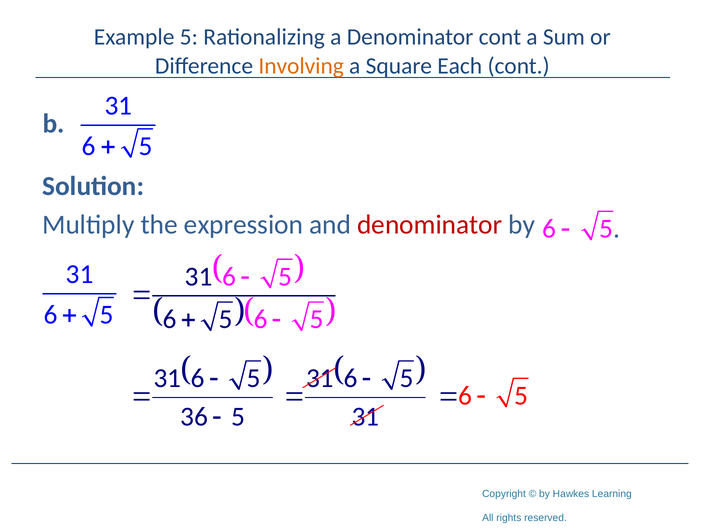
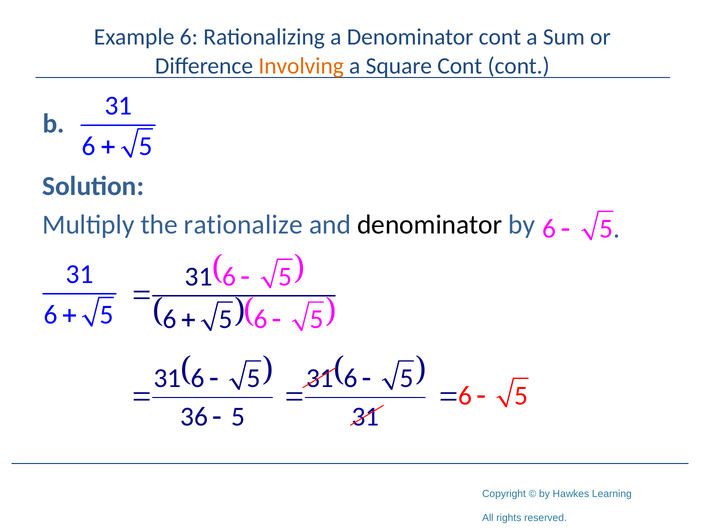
Example 5: 5 -> 6 (189, 37)
Square Each: Each -> Cont (460, 66)
expression: expression -> rationalize (243, 225)
denominator colour: red -> black (430, 225)
